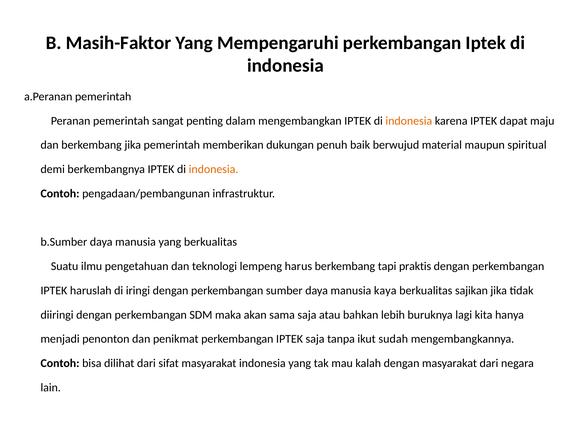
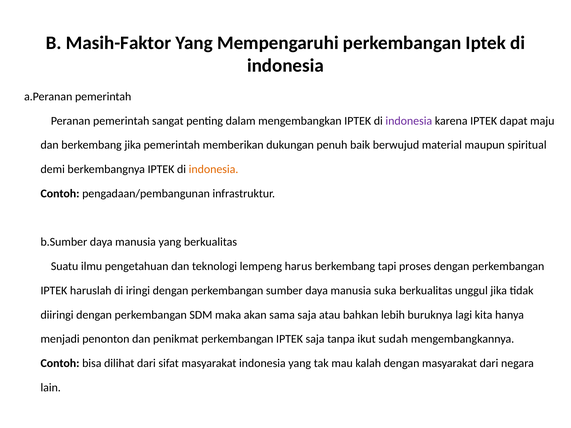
indonesia colour: orange -> purple (409, 121)
praktis: praktis -> proses (415, 266)
kaya: kaya -> suka (385, 291)
sajikan: sajikan -> unggul (471, 291)
